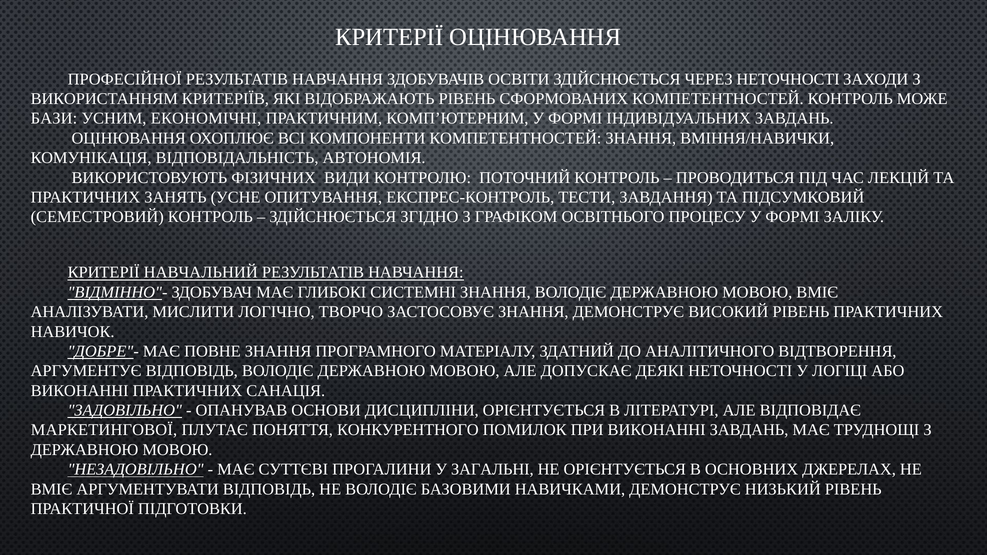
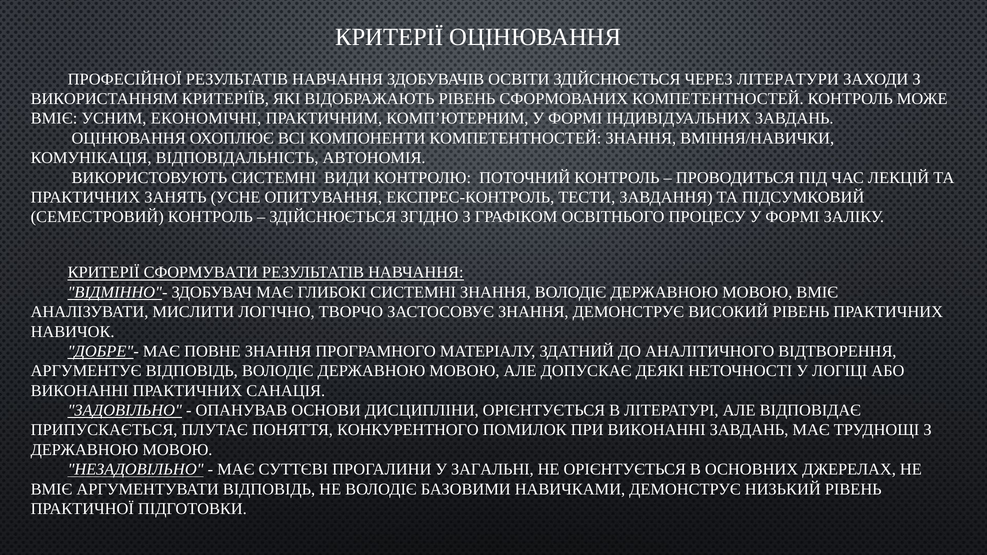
ЧЕРЕЗ НЕТОЧНОСТІ: НЕТОЧНОСТІ -> ЛІТЕРАТУРИ (788, 79)
БАЗИ: БАЗИ -> ВМІЄ (54, 119)
ВИКОРИСТОВУЮТЬ ФІЗИЧНИХ: ФІЗИЧНИХ -> СИСТЕМНІ (274, 178)
НАВЧАЛЬНИЙ: НАВЧАЛЬНИЙ -> СФОРМУВАТИ (201, 273)
МАРКЕТИНГОВОЇ: МАРКЕТИНГОВОЇ -> ПРИПУСКАЄТЬСЯ (104, 430)
